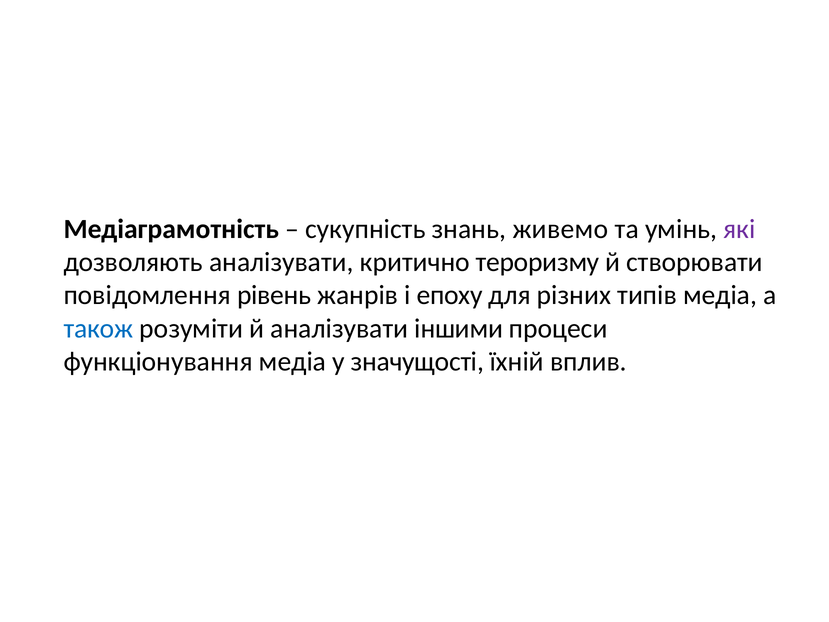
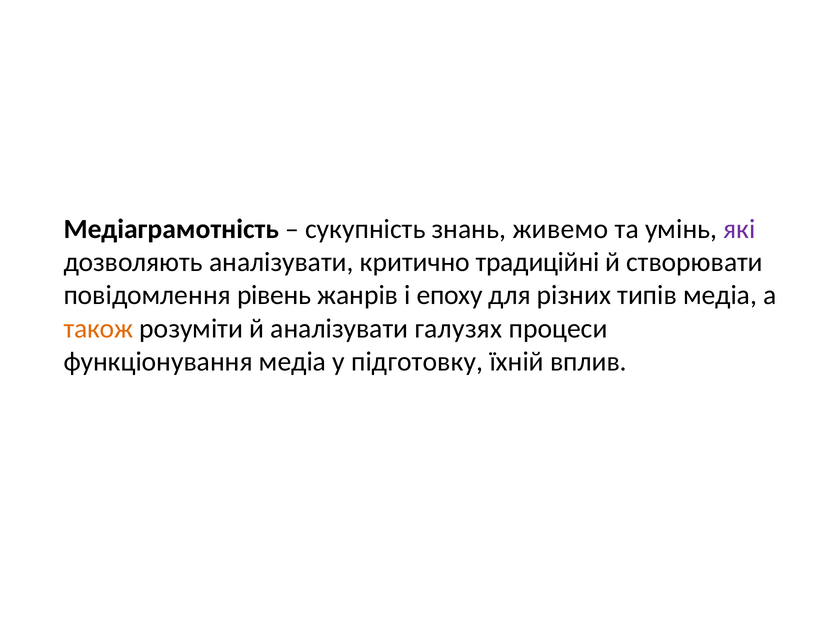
тероризму: тероризму -> традиційні (538, 262)
також colour: blue -> orange (98, 328)
іншими: іншими -> галузях (458, 328)
значущості: значущості -> підготовку (417, 361)
